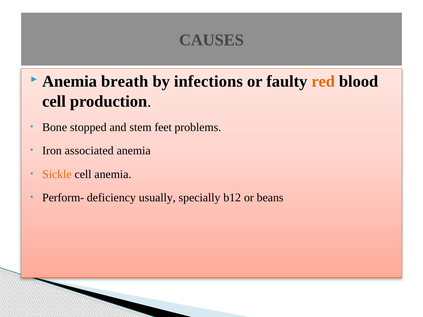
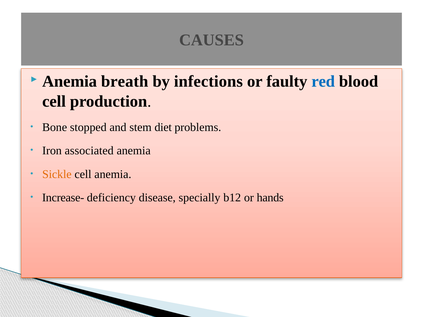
red colour: orange -> blue (323, 82)
feet: feet -> diet (163, 127)
Perform-: Perform- -> Increase- (63, 198)
usually: usually -> disease (157, 198)
beans: beans -> hands (270, 198)
